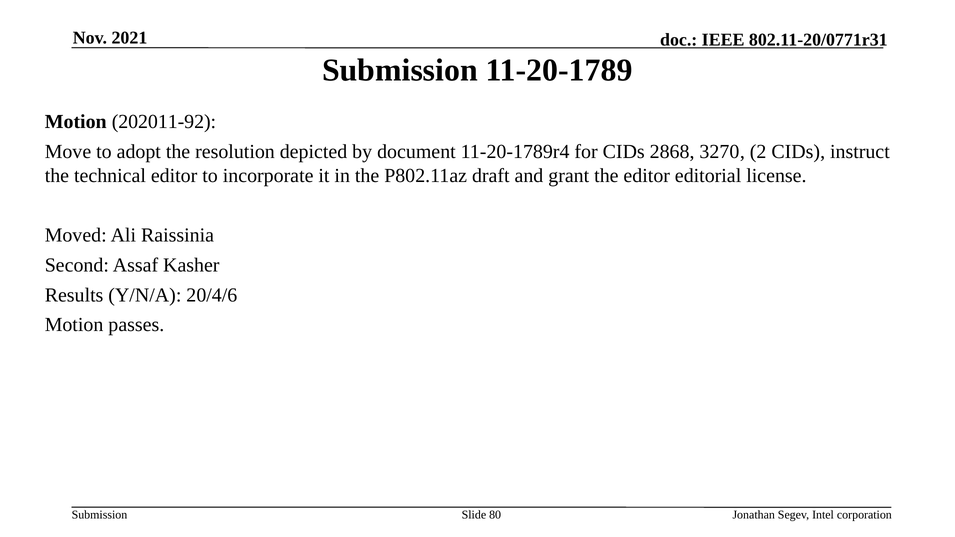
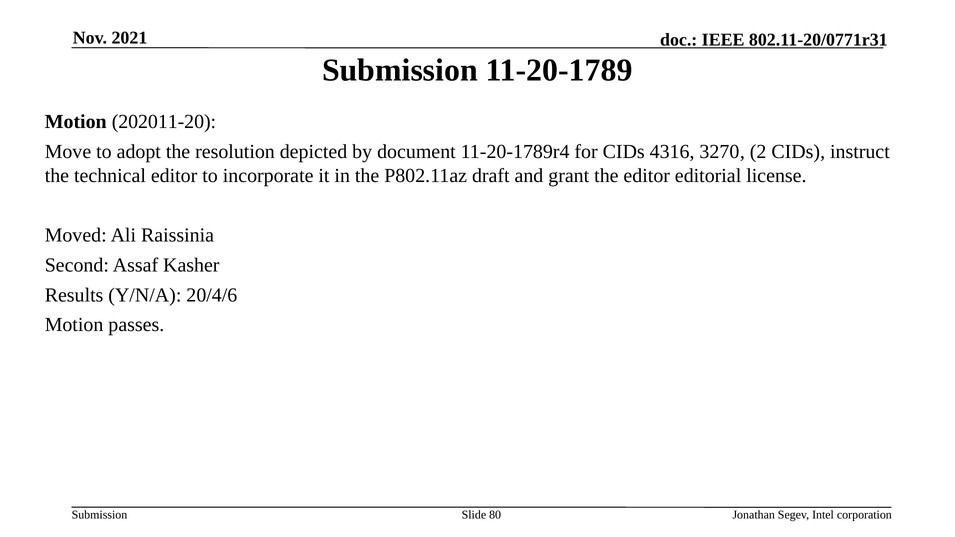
202011-92: 202011-92 -> 202011-20 (164, 122)
2868: 2868 -> 4316 (672, 152)
